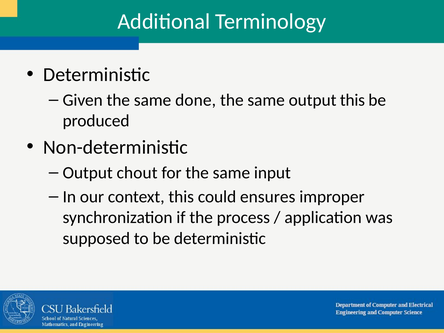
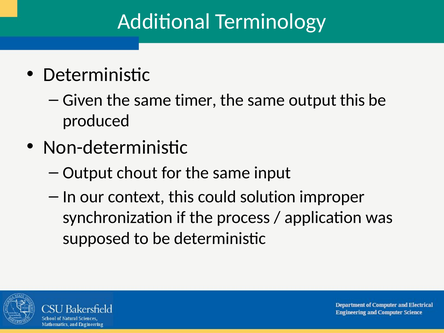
done: done -> timer (196, 100)
ensures: ensures -> solution (268, 197)
